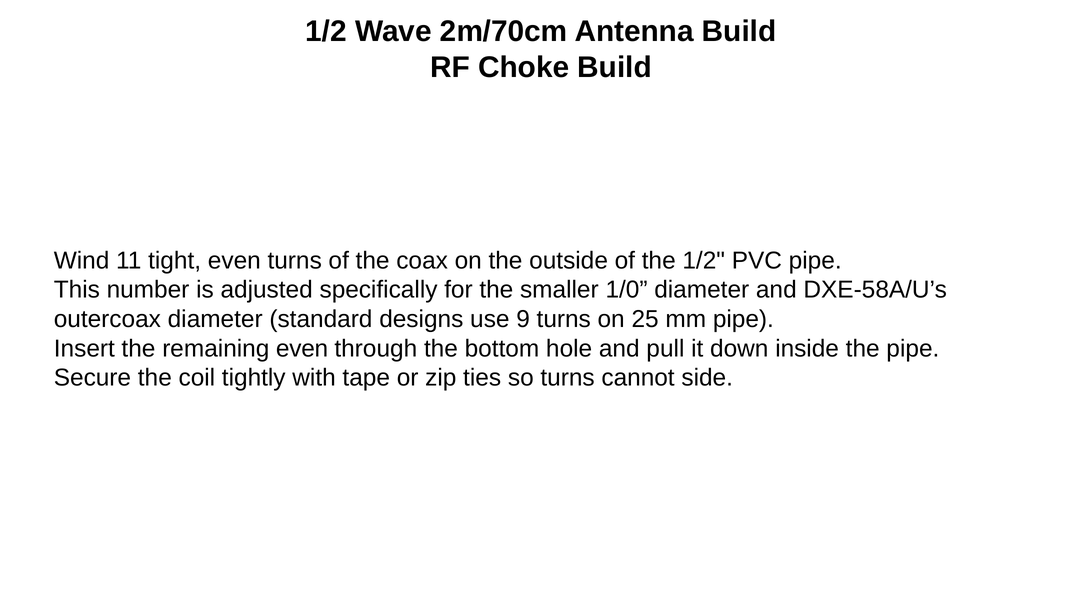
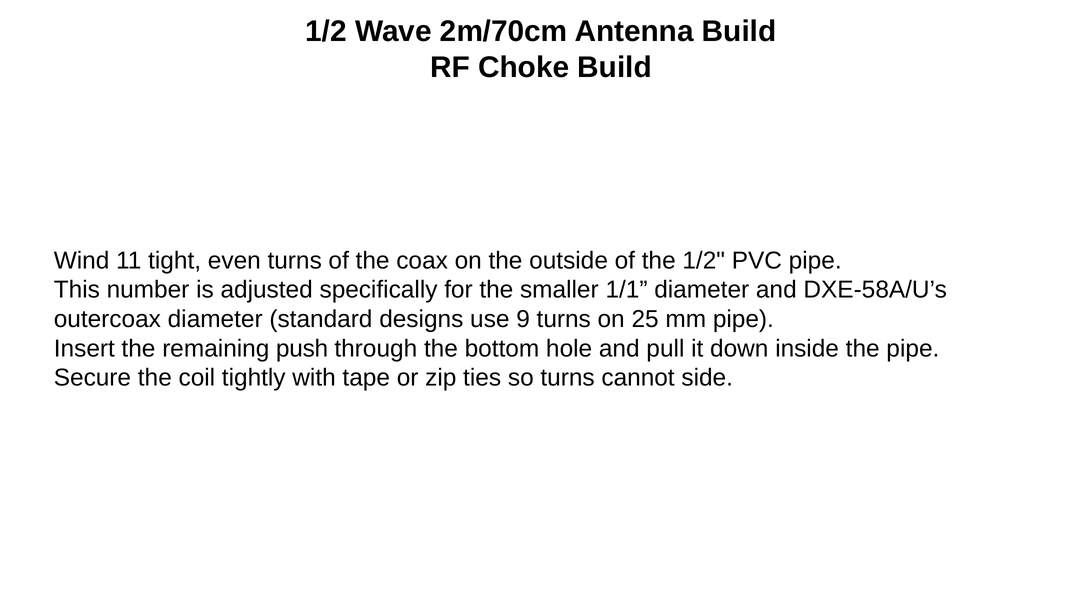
1/0: 1/0 -> 1/1 (627, 290)
remaining even: even -> push (302, 348)
